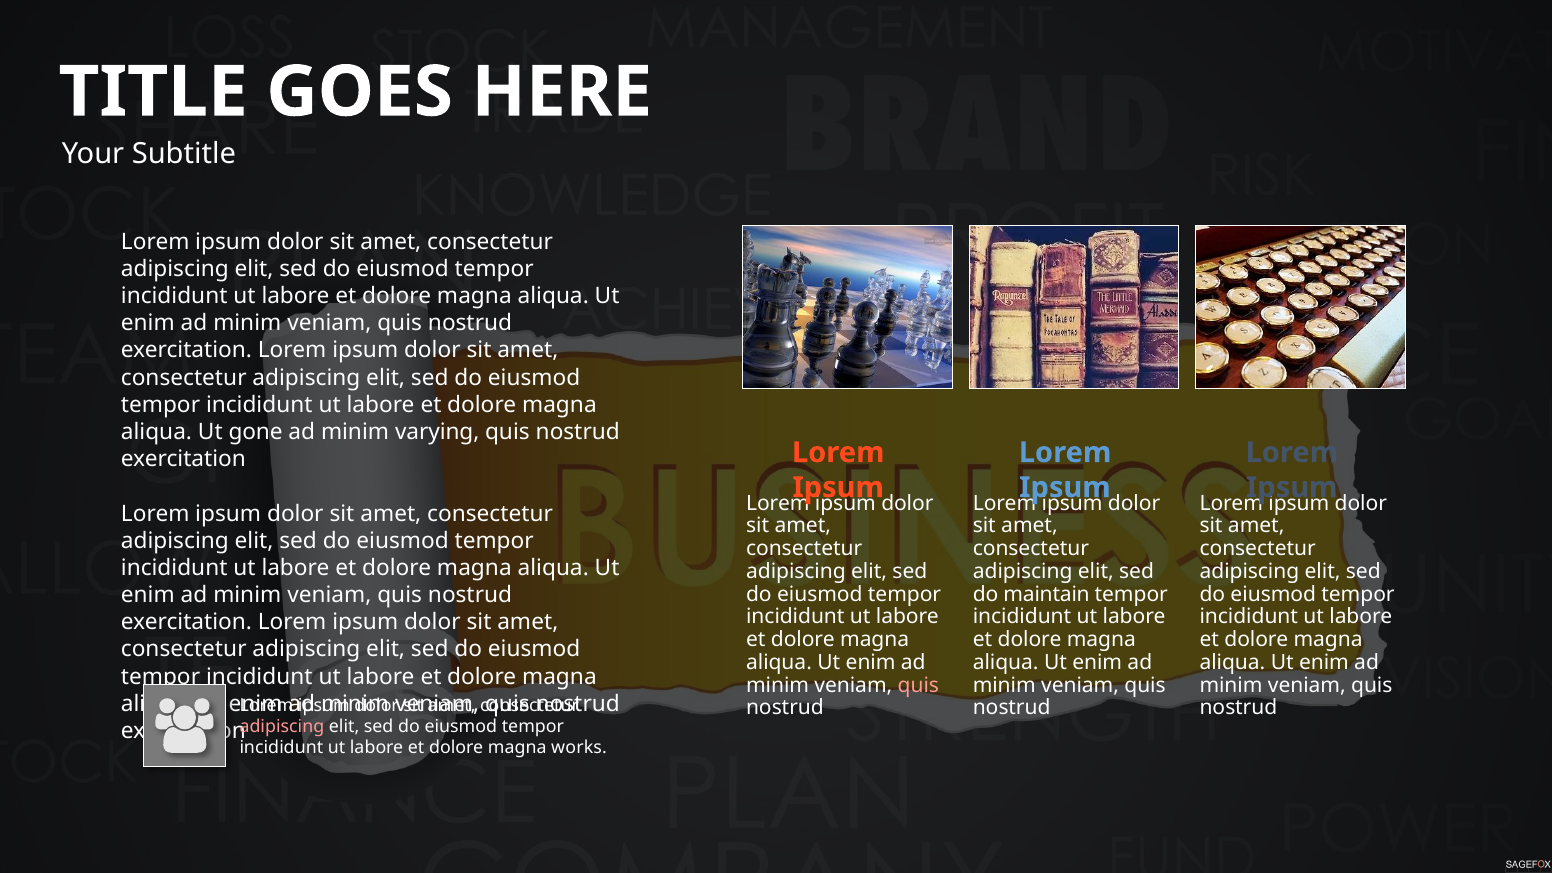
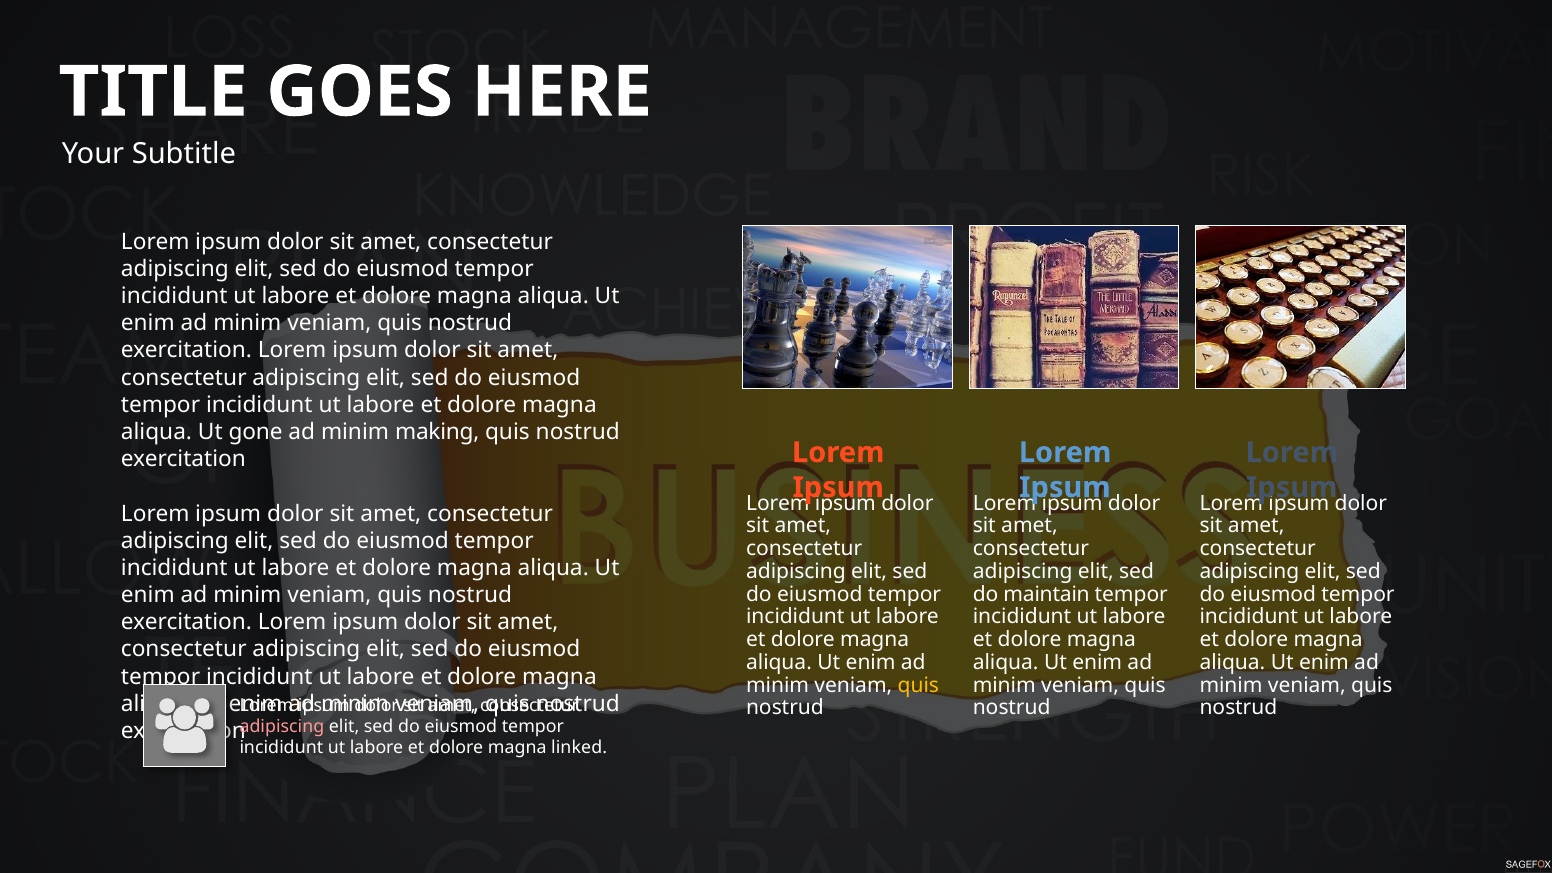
varying: varying -> making (437, 432)
quis colour: pink -> yellow (918, 685)
works: works -> linked (579, 748)
